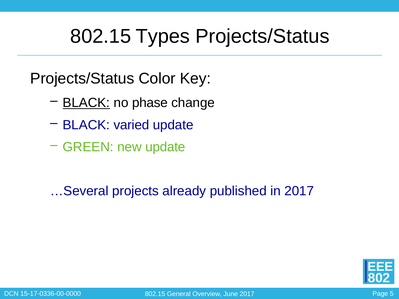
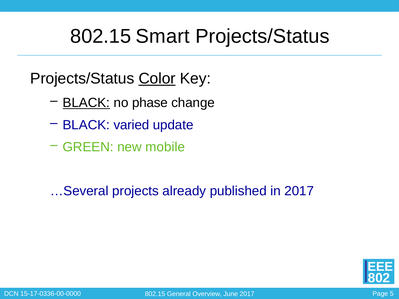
Types: Types -> Smart (163, 36)
Color underline: none -> present (157, 79)
new update: update -> mobile (165, 147)
